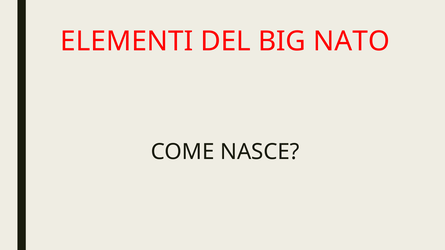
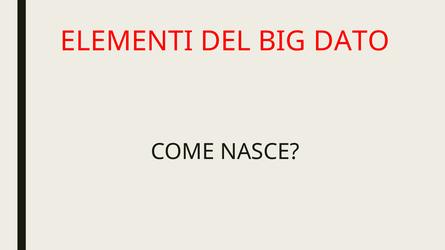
NATO: NATO -> DATO (352, 41)
